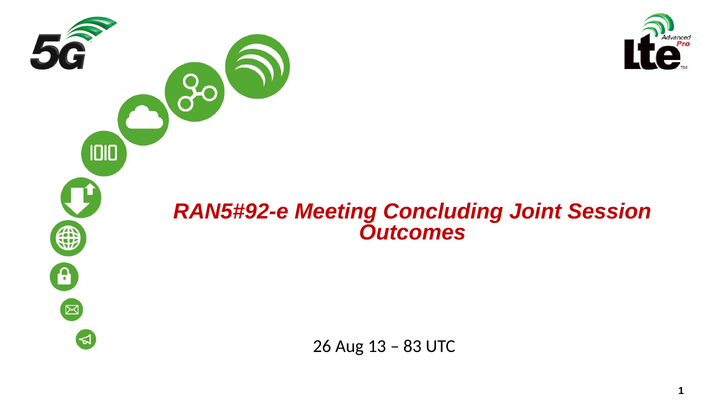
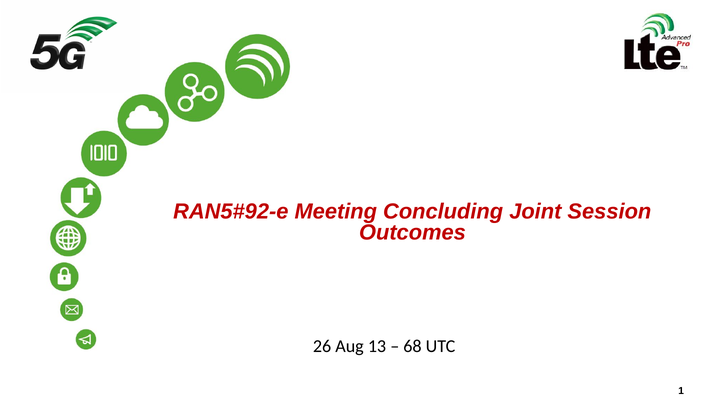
83: 83 -> 68 (412, 346)
